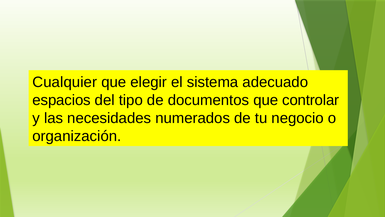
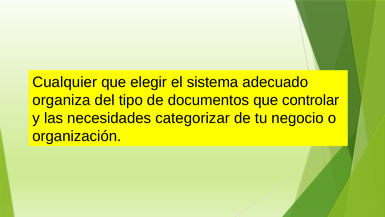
espacios: espacios -> organiza (61, 100)
numerados: numerados -> categorizar (193, 118)
